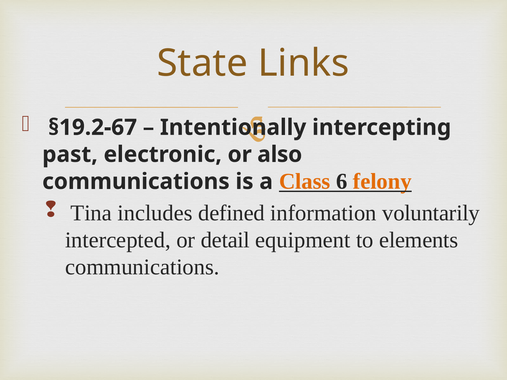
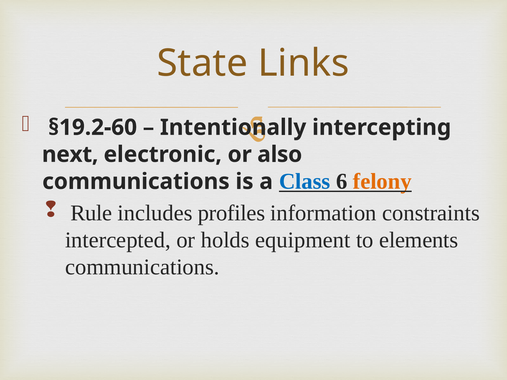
§19.2-67: §19.2-67 -> §19.2-60 (93, 127)
past: past -> next (70, 155)
Class colour: orange -> blue (305, 182)
Tina: Tina -> Rule (91, 213)
defined: defined -> profiles (232, 213)
voluntarily: voluntarily -> constraints (431, 213)
detail: detail -> holds (225, 240)
